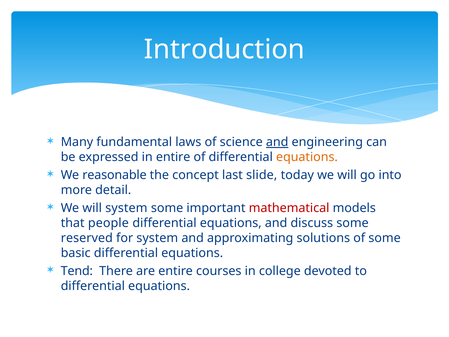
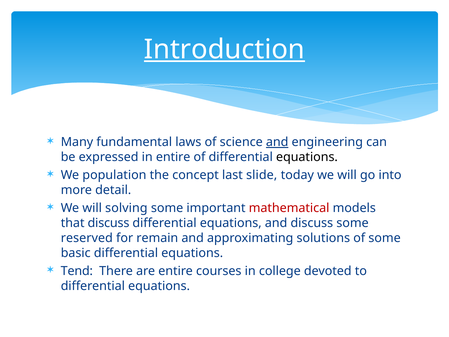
Introduction underline: none -> present (224, 49)
equations colour: orange -> black (307, 157)
reasonable: reasonable -> population (114, 175)
will system: system -> solving (126, 208)
that people: people -> discuss (109, 223)
for system: system -> remain (157, 238)
